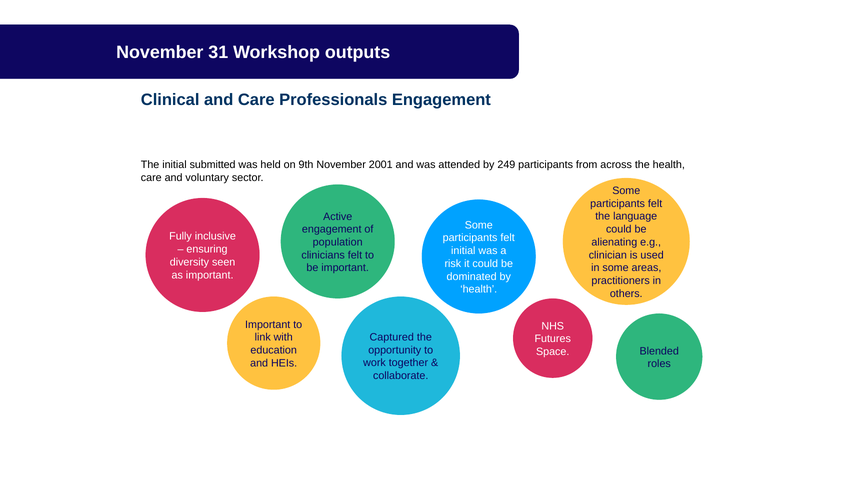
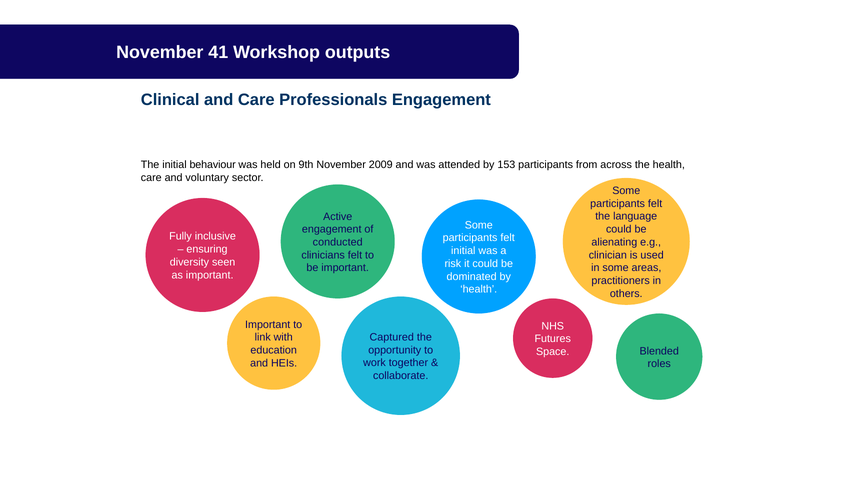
31: 31 -> 41 (218, 52)
submitted: submitted -> behaviour (213, 165)
2001: 2001 -> 2009 (381, 165)
249: 249 -> 153 (506, 165)
population: population -> conducted (338, 242)
